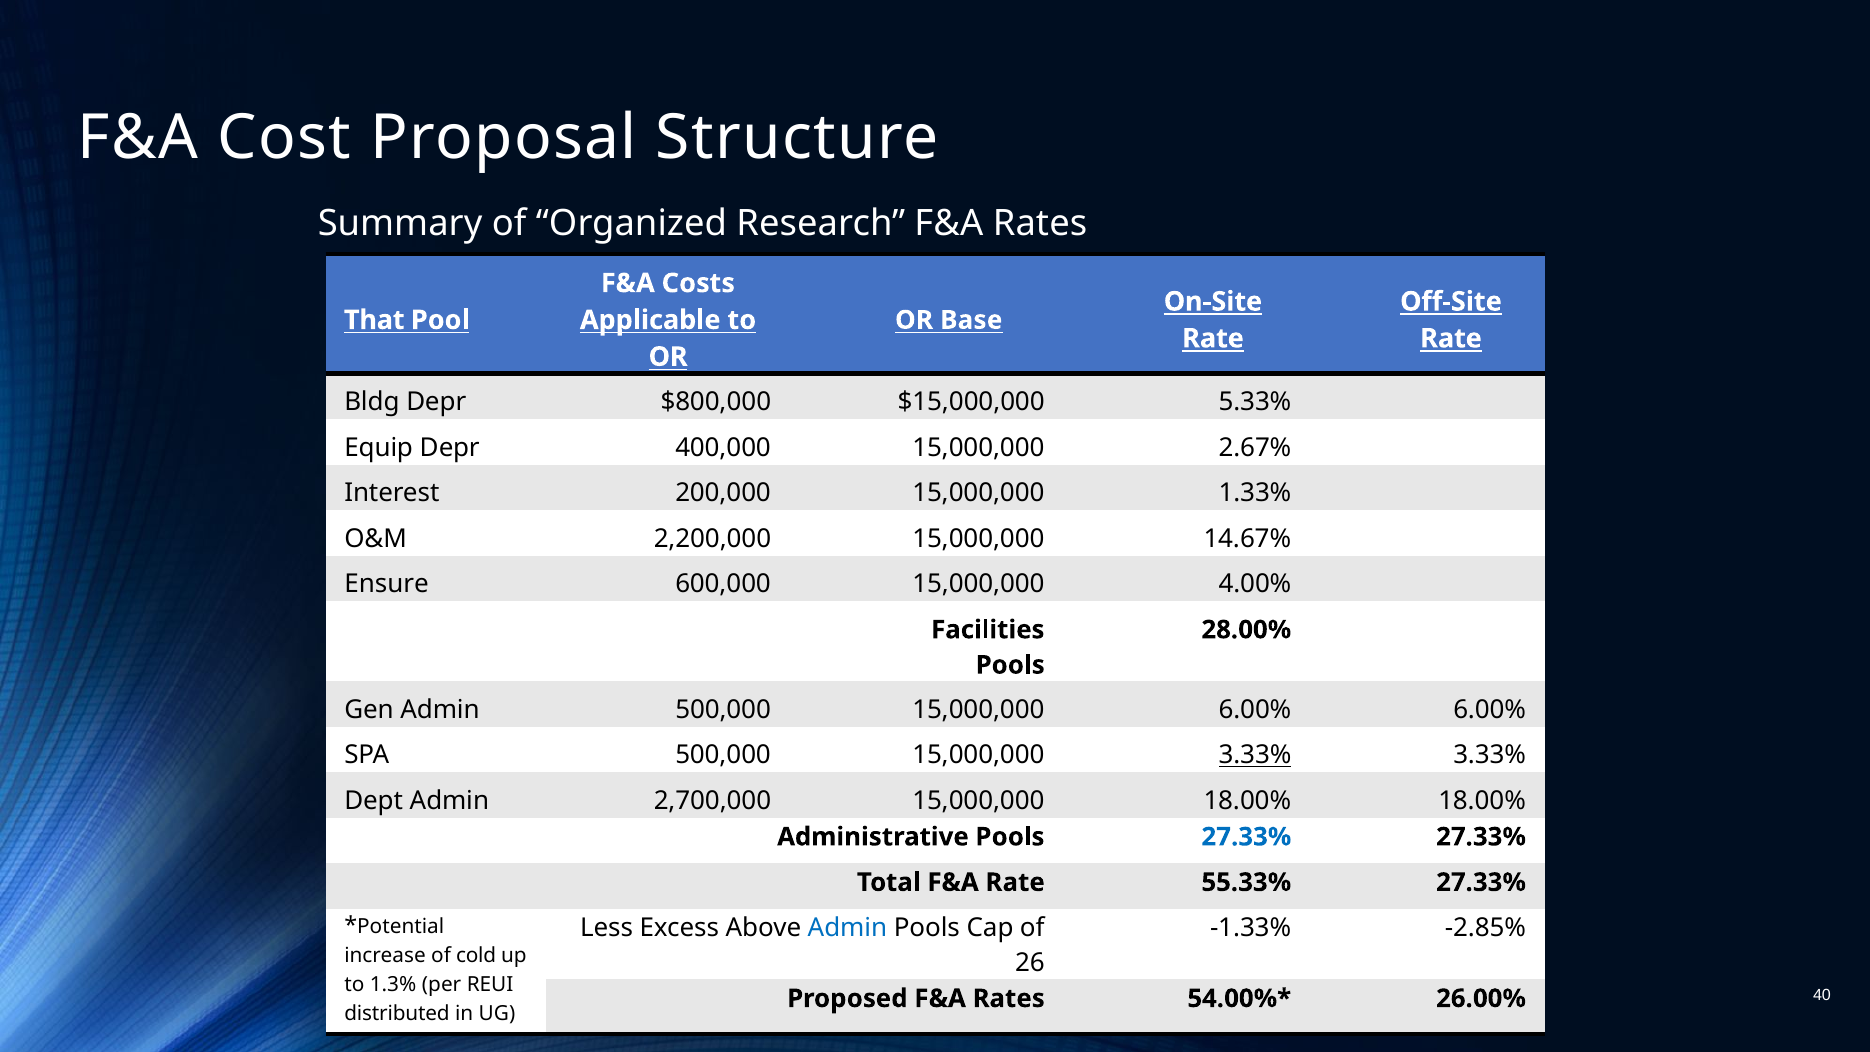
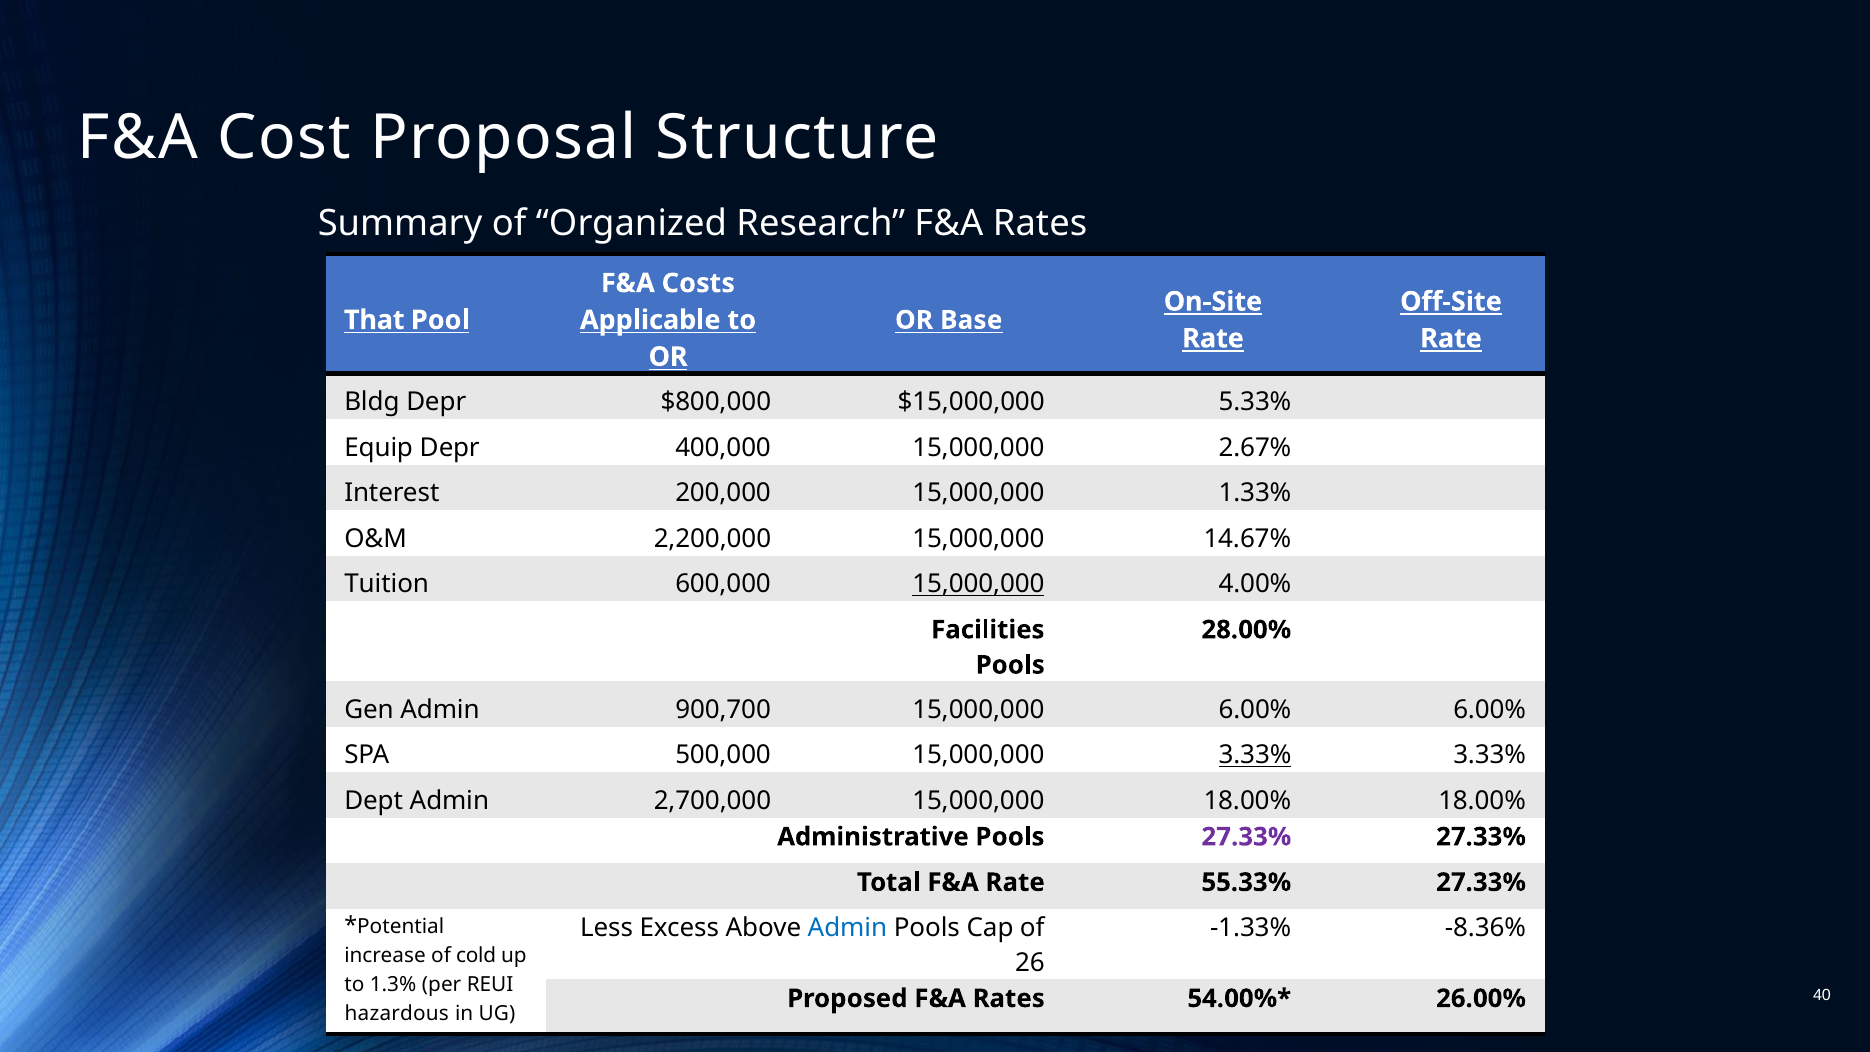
Ensure: Ensure -> Tuition (387, 584)
15,000,000 underline: none -> present (978, 584)
Admin 500,000: 500,000 -> 900,700 (723, 710)
27.33% colour: blue -> purple (1246, 837)
-2.85%: -2.85% -> -8.36% (1485, 928)
distributed: distributed -> hazardous (397, 1013)
